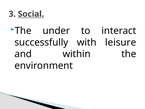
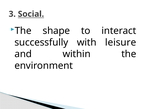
under: under -> shape (56, 31)
